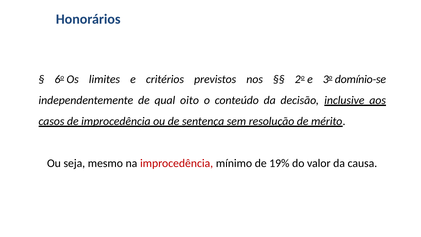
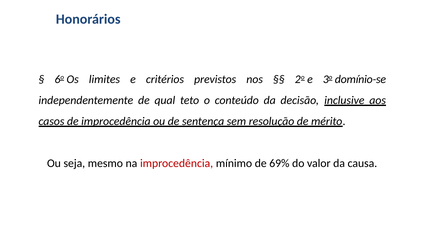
oito: oito -> teto (190, 100)
19%: 19% -> 69% (279, 163)
